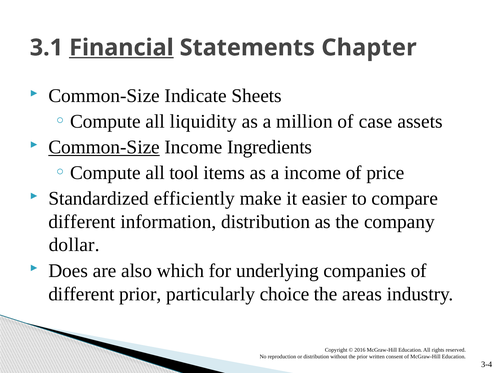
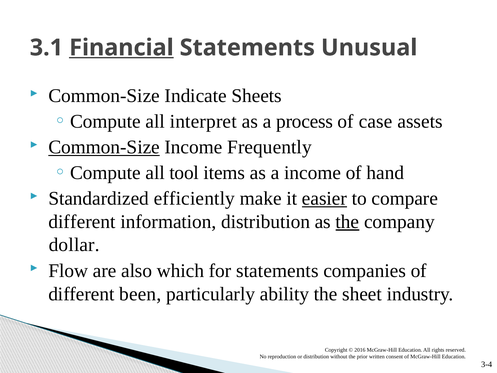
Chapter: Chapter -> Unusual (369, 48)
liquidity: liquidity -> interpret (203, 121)
million: million -> process (305, 121)
Ingredients: Ingredients -> Frequently (269, 147)
price: price -> hand (385, 173)
easier underline: none -> present (324, 198)
the underline: none -> present (347, 222)
Does: Does -> Flow (68, 271)
for underlying: underlying -> statements (277, 271)
different prior: prior -> been (140, 294)
choice: choice -> ability (284, 294)
areas: areas -> sheet (362, 294)
